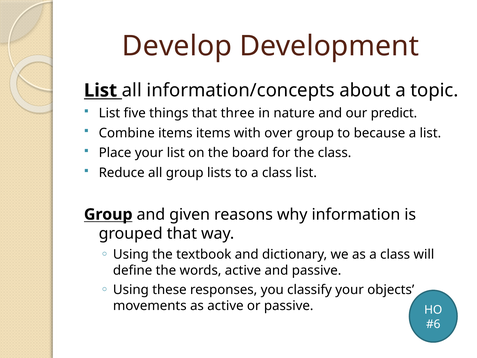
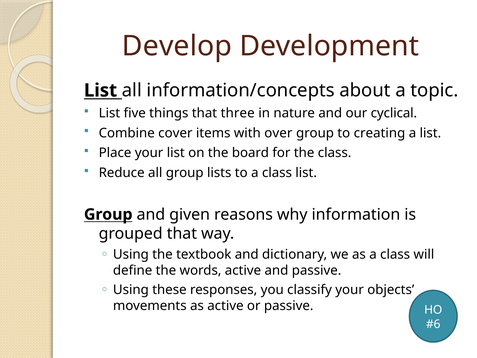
predict: predict -> cyclical (394, 113)
Combine items: items -> cover (175, 133)
because: because -> creating (379, 133)
